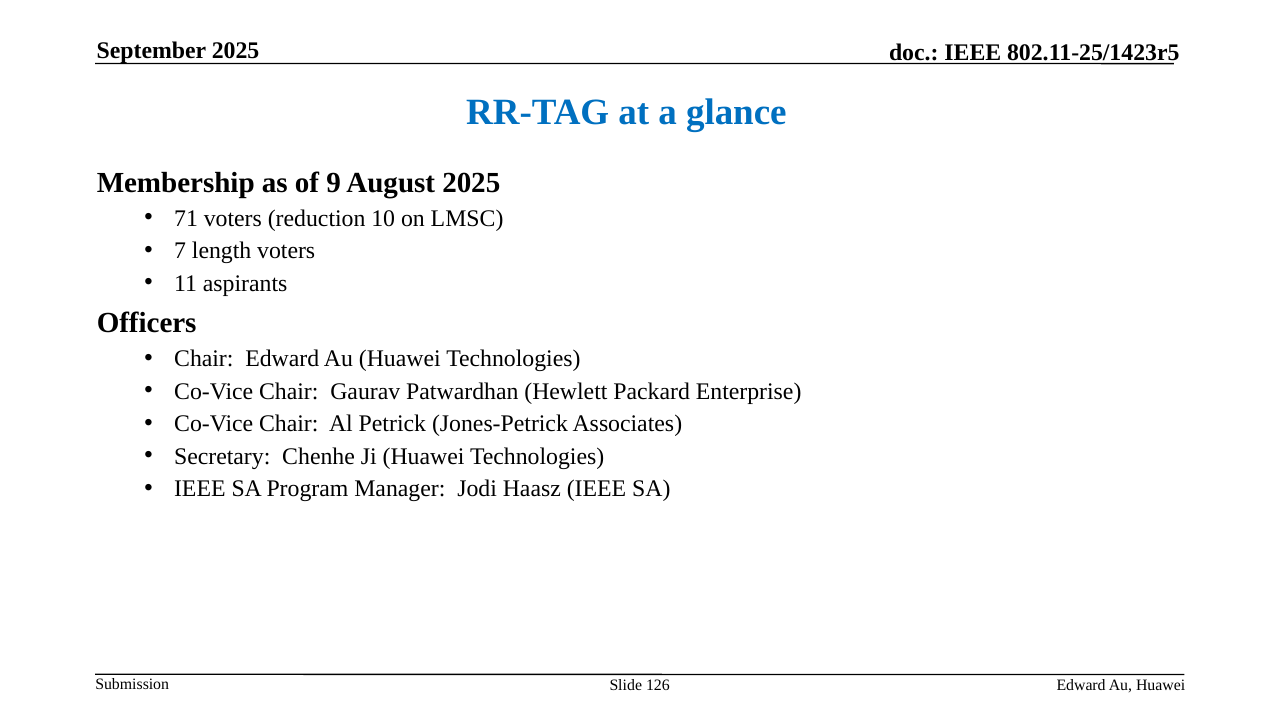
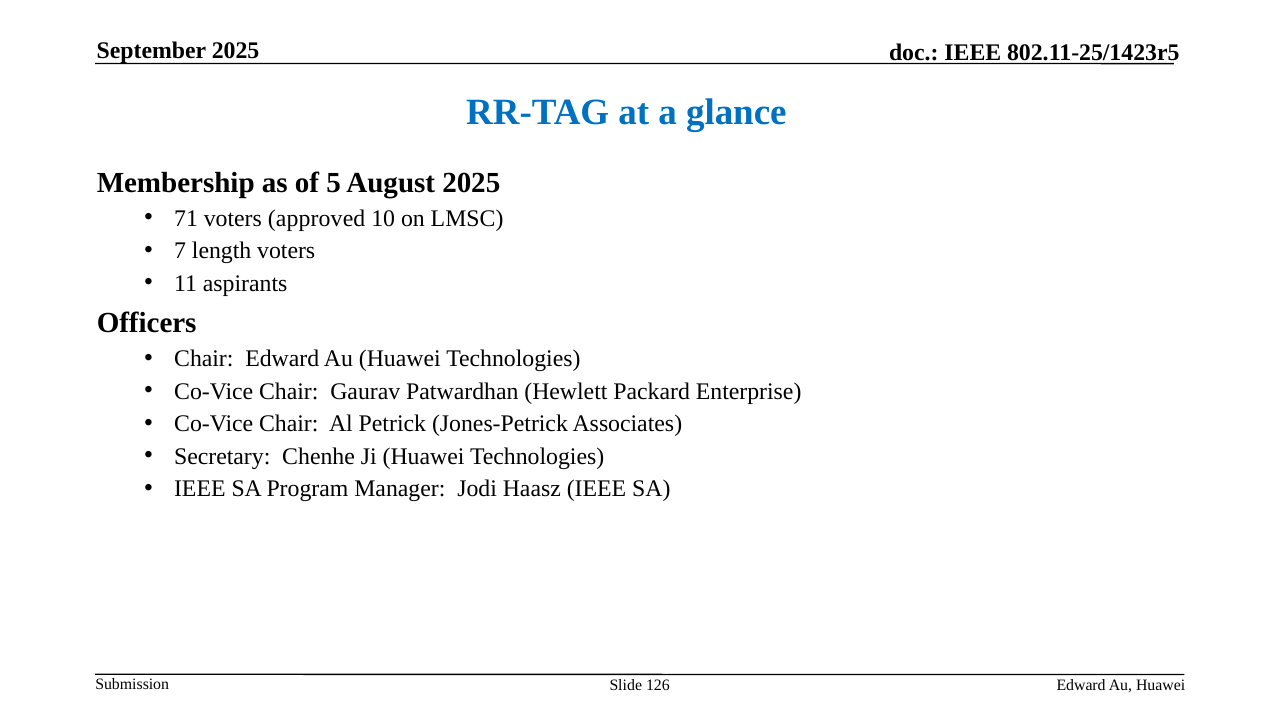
9: 9 -> 5 (334, 183)
reduction: reduction -> approved (317, 218)
